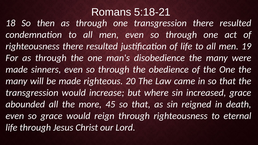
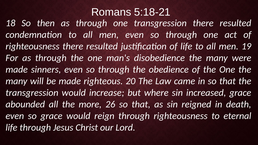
45: 45 -> 26 (110, 104)
